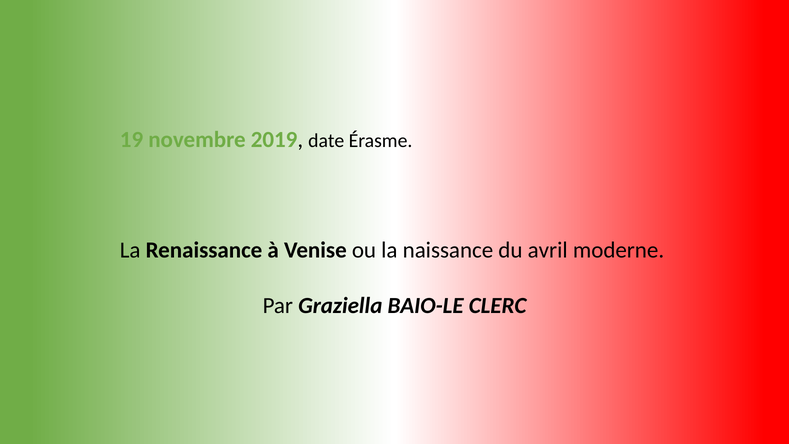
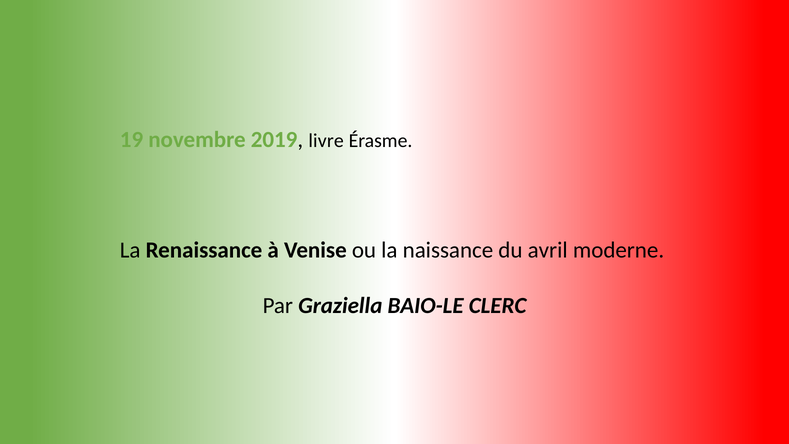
date: date -> livre (326, 141)
